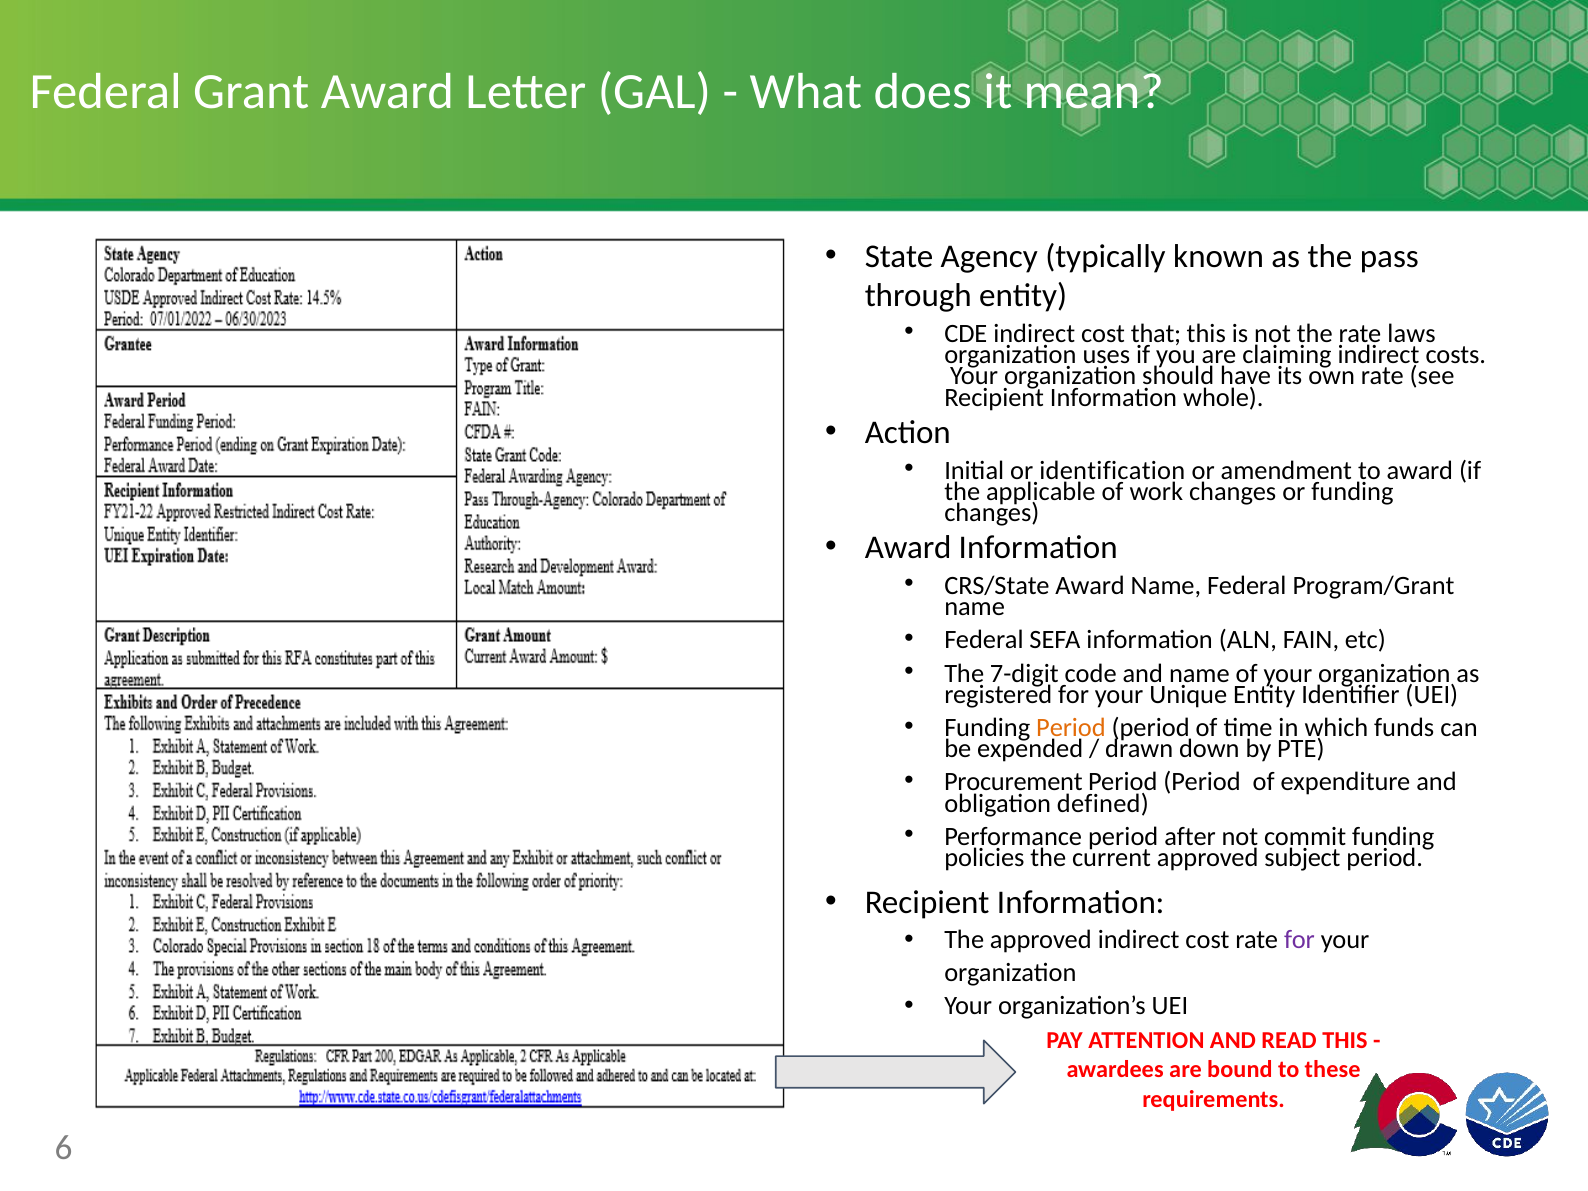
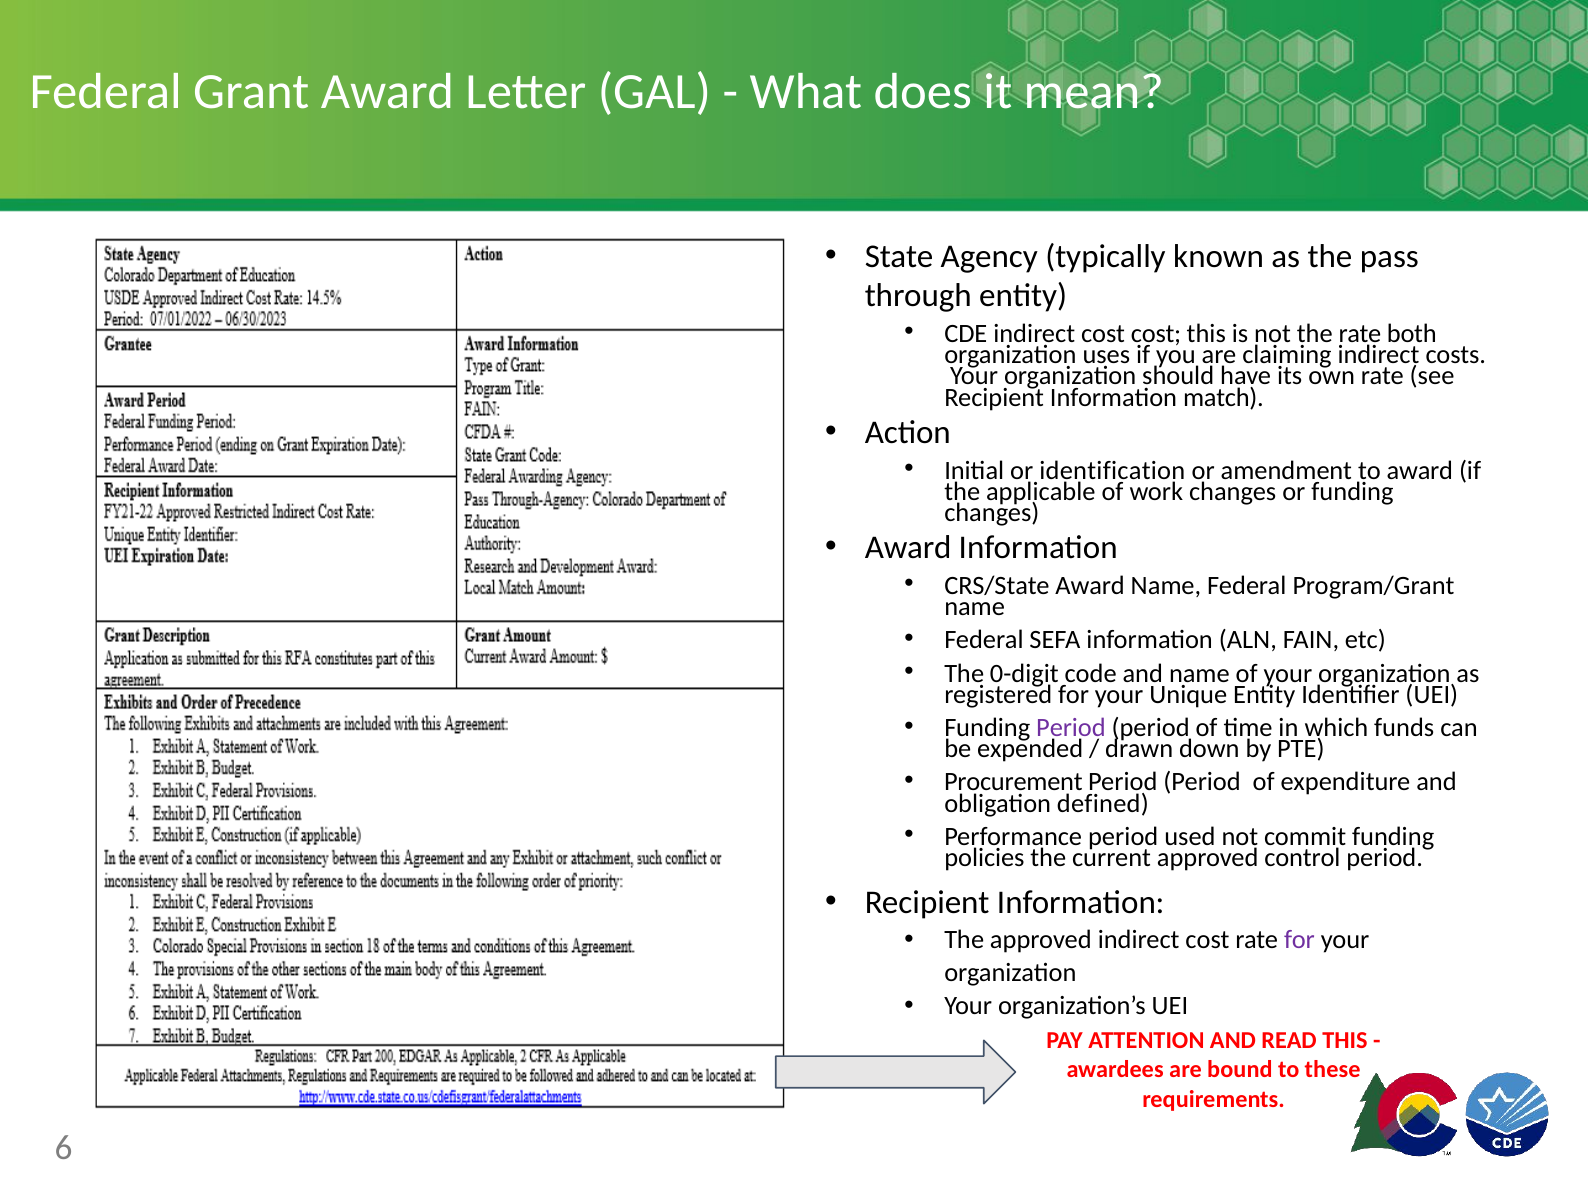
cost that: that -> cost (1156, 334)
laws: laws -> both (1412, 334)
whole: whole -> match (1223, 397)
7-digit: 7-digit -> 0-digit (1024, 673)
Period colour: orange -> purple (1071, 728)
after: after -> used (1190, 837)
subject: subject -> control (1302, 858)
